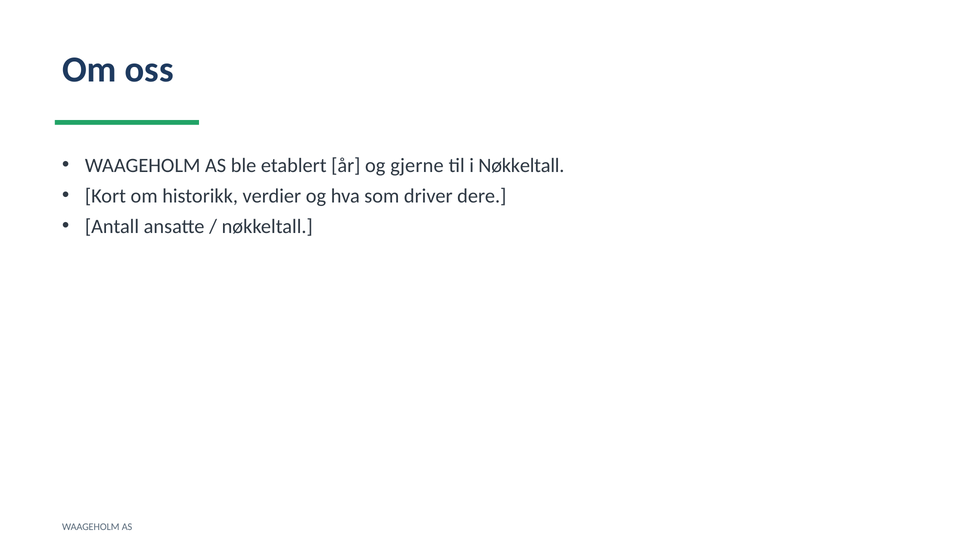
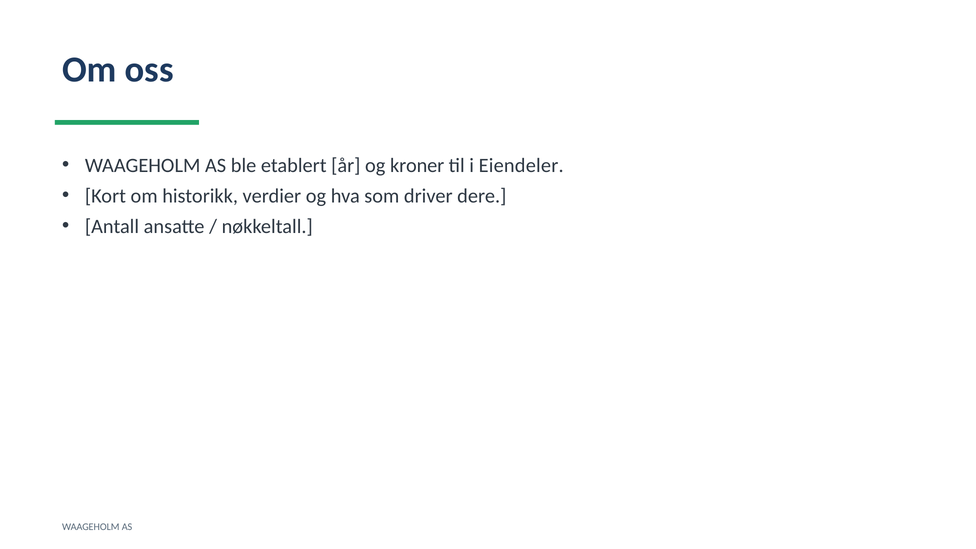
gjerne: gjerne -> kroner (417, 165)
i Nøkkeltall: Nøkkeltall -> Eiendeler (521, 165)
